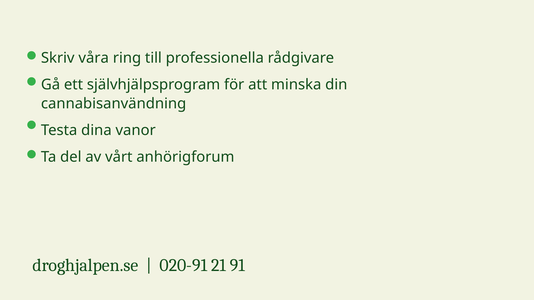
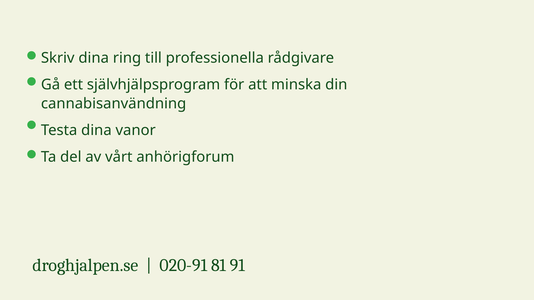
Skriv våra: våra -> dina (94, 58)
21: 21 -> 81 (219, 266)
